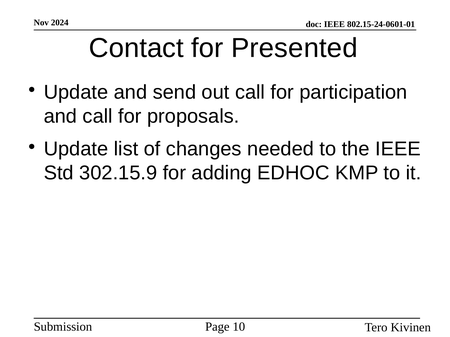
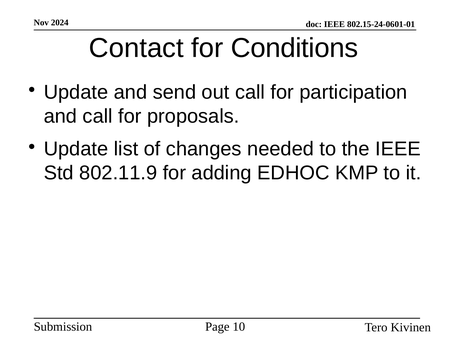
Presented: Presented -> Conditions (295, 48)
302.15.9: 302.15.9 -> 802.11.9 (118, 173)
